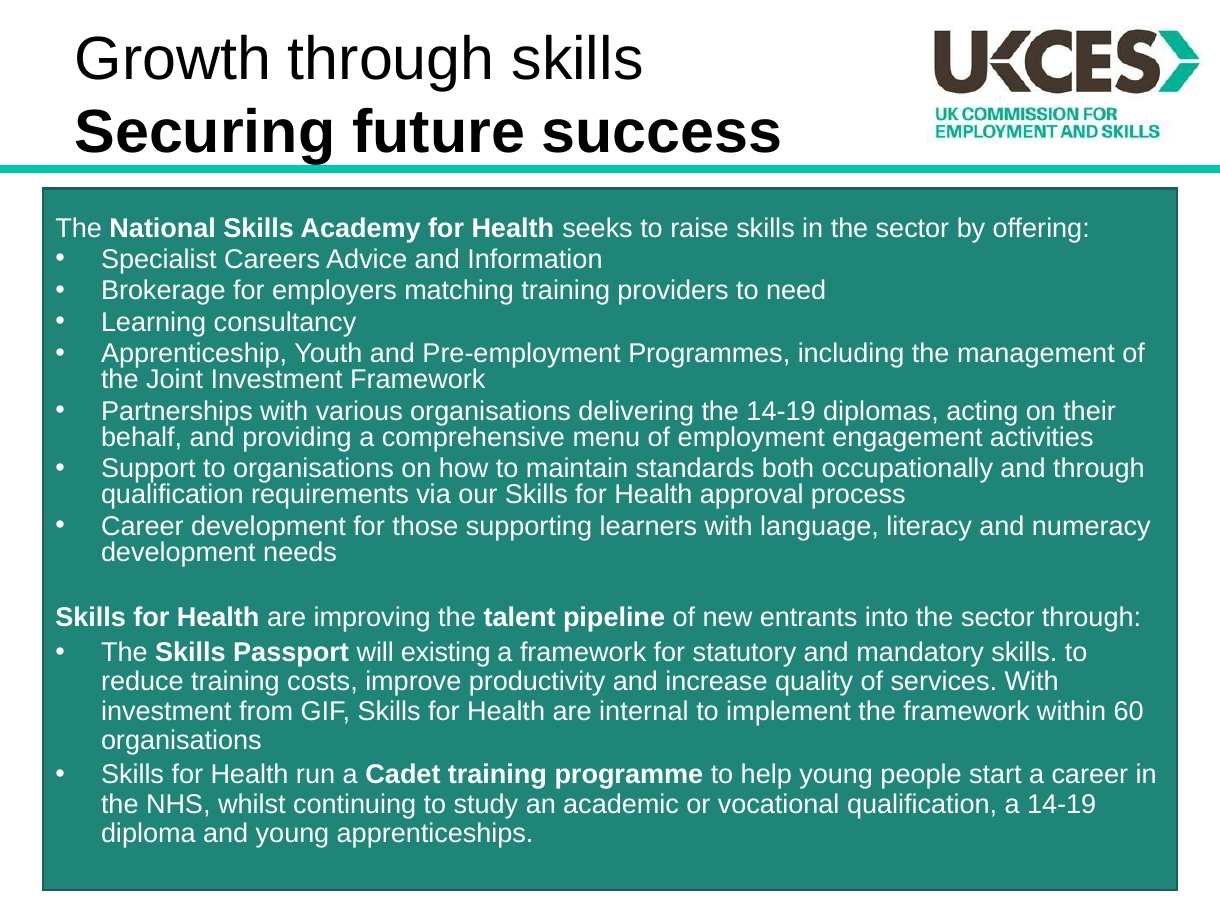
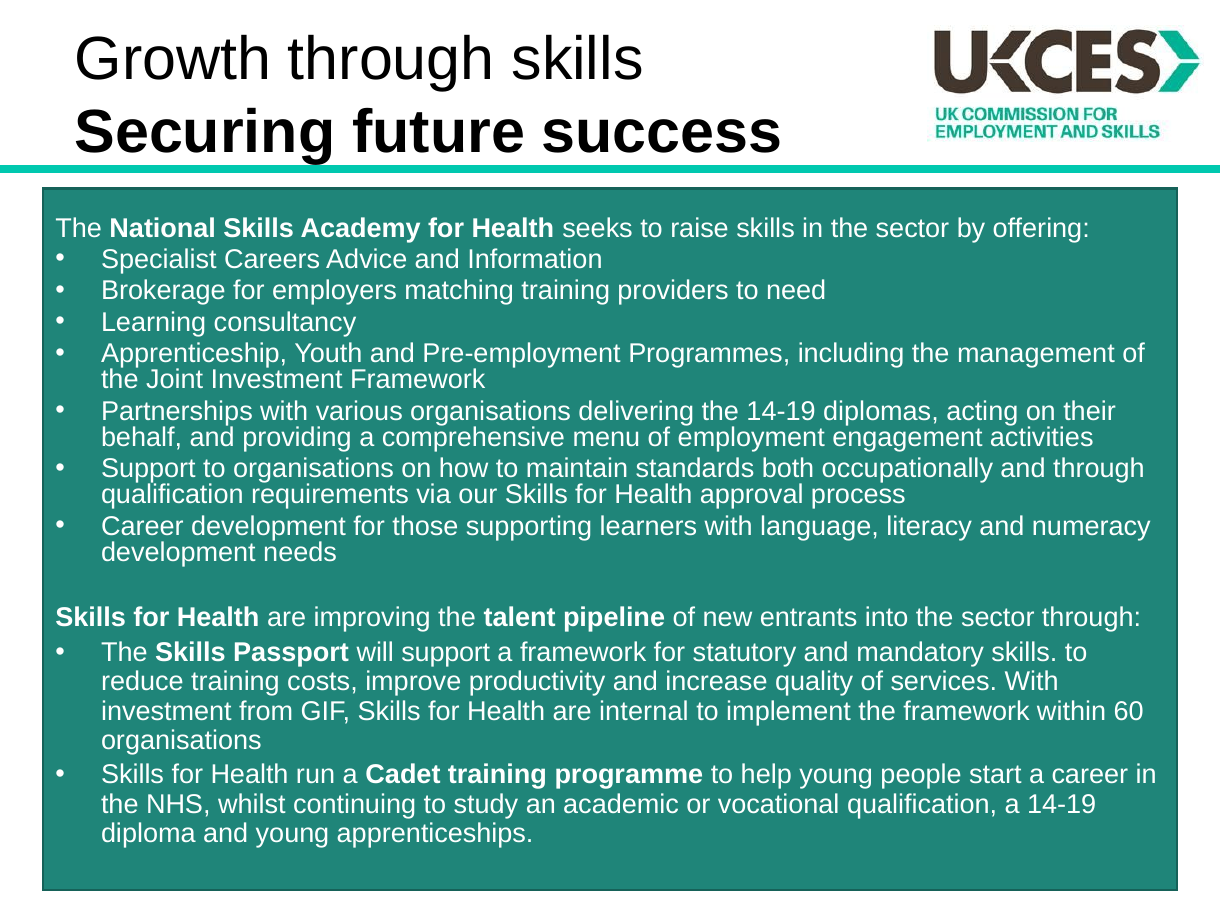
will existing: existing -> support (446, 653)
